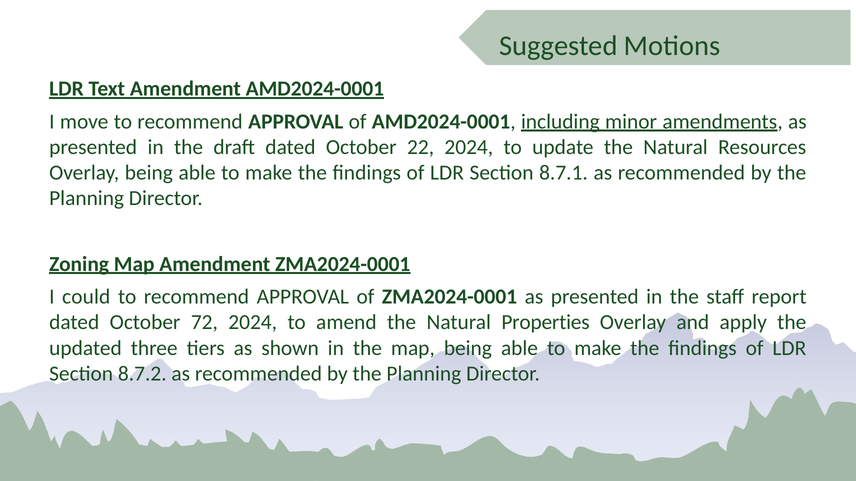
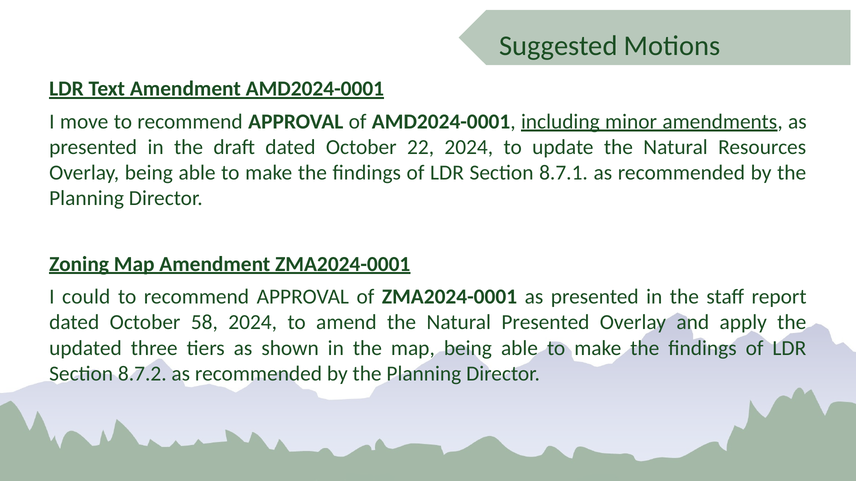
72: 72 -> 58 (204, 323)
Natural Properties: Properties -> Presented (545, 323)
